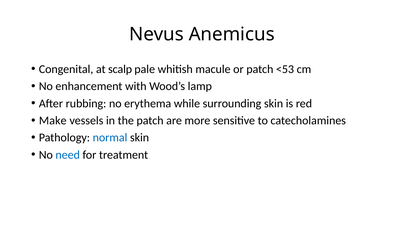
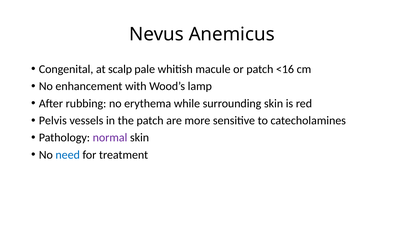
<53: <53 -> <16 (285, 69)
Make: Make -> Pelvis (53, 121)
normal colour: blue -> purple (110, 138)
